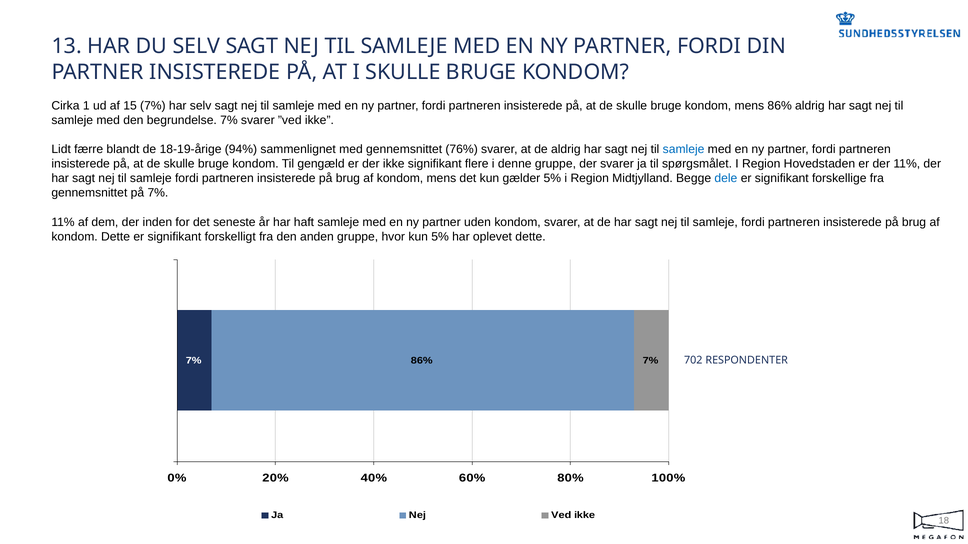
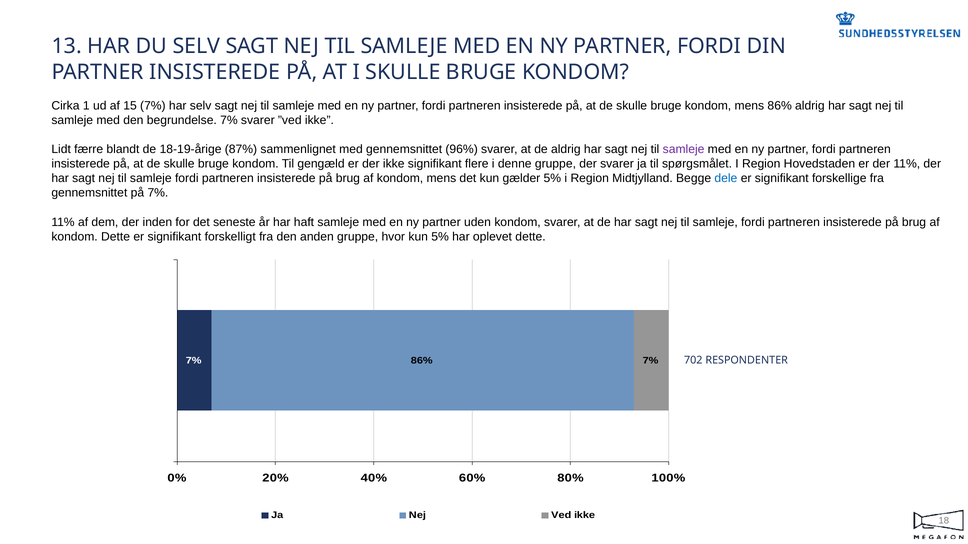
94%: 94% -> 87% (241, 150)
76%: 76% -> 96% (462, 150)
samleje colour: blue -> purple (684, 150)
